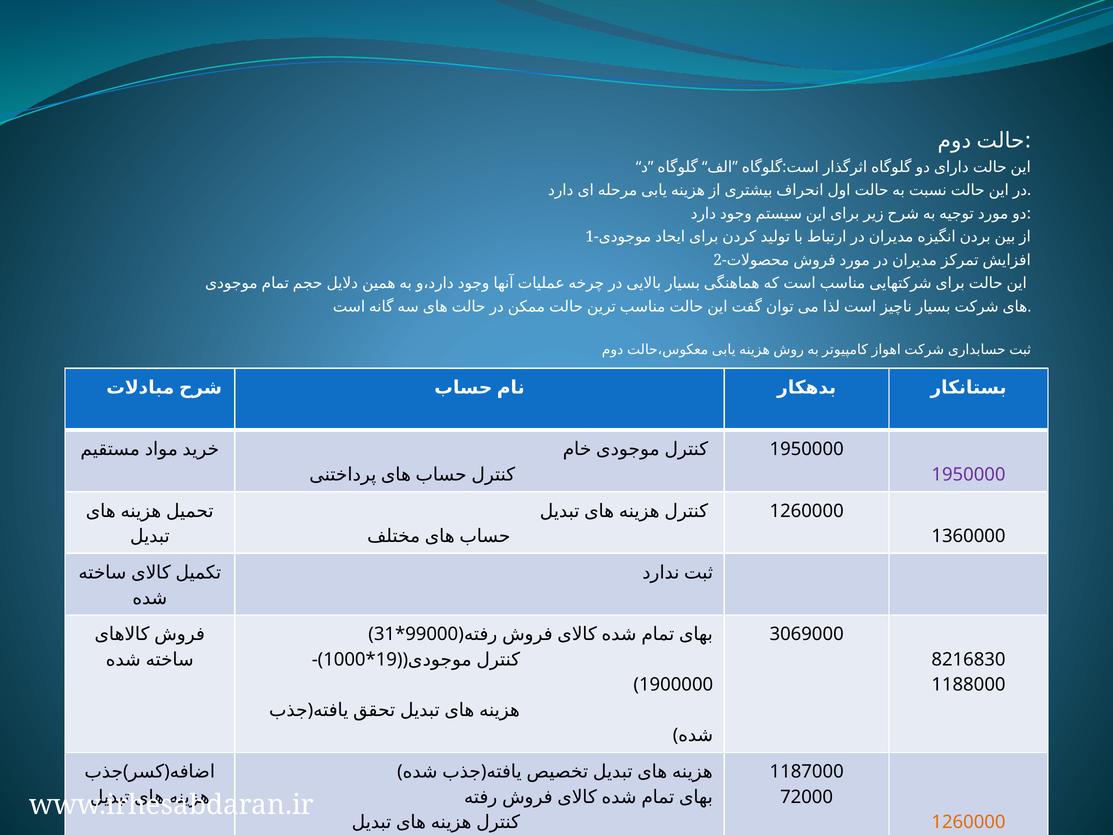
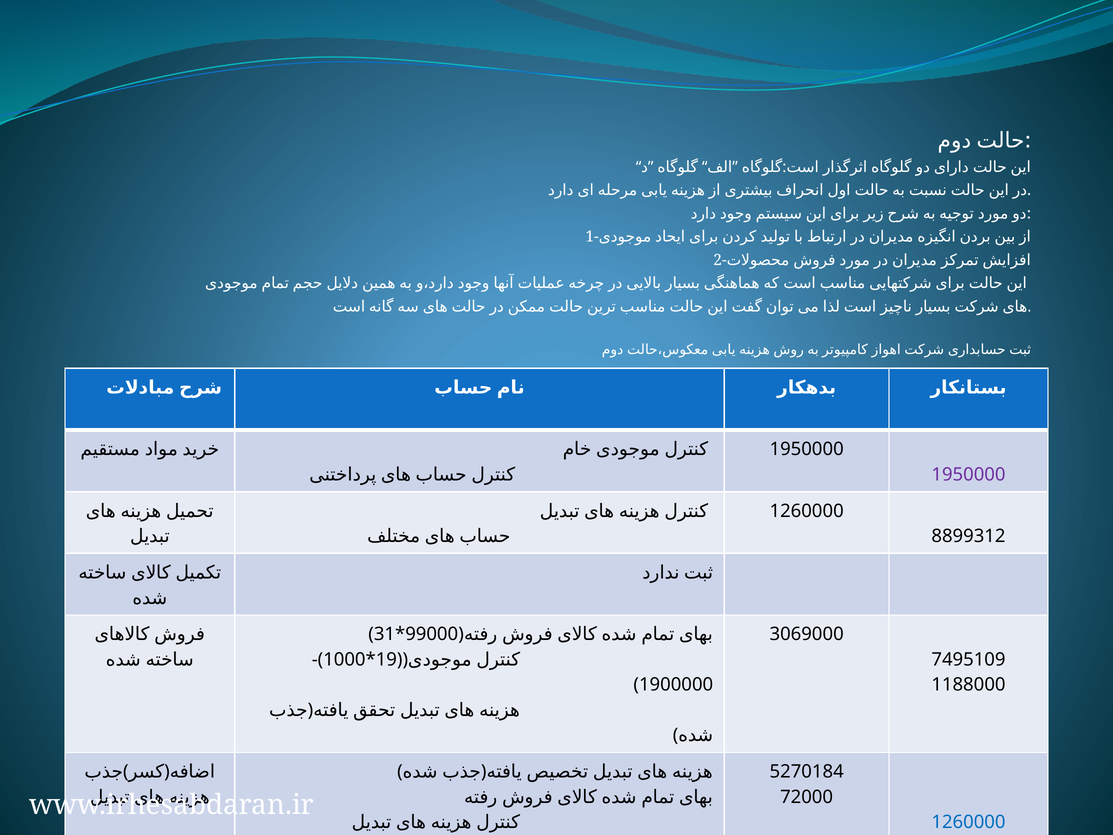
1360000: 1360000 -> 8899312 (968, 536)
8216830: 8216830 -> 7495109 (968, 659)
1187000: 1187000 -> 5270184 (807, 771)
1260000 colour: orange -> blue (968, 822)
